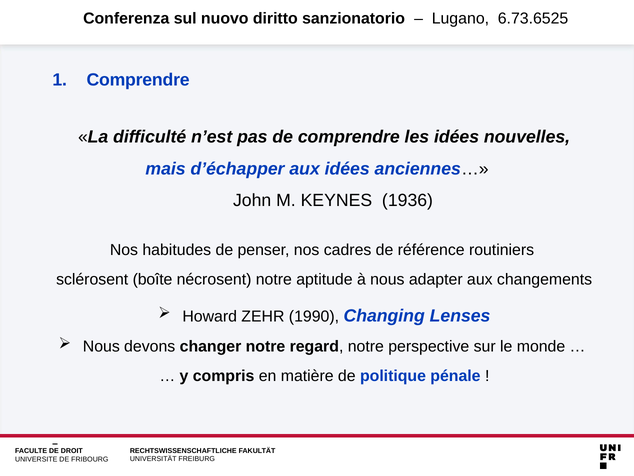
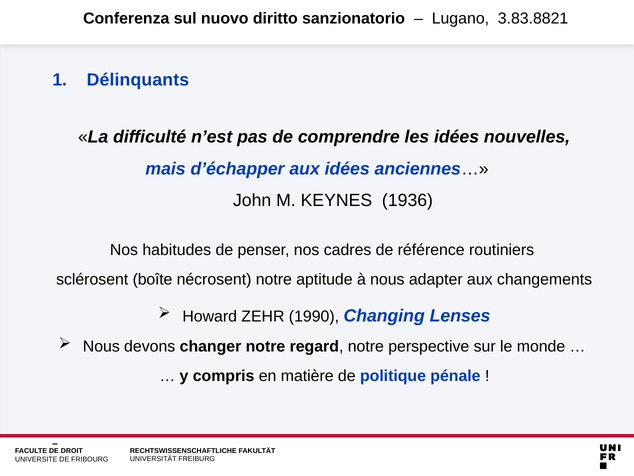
6.73.6525: 6.73.6525 -> 3.83.8821 (533, 19)
1 Comprendre: Comprendre -> Délinquants (138, 80)
